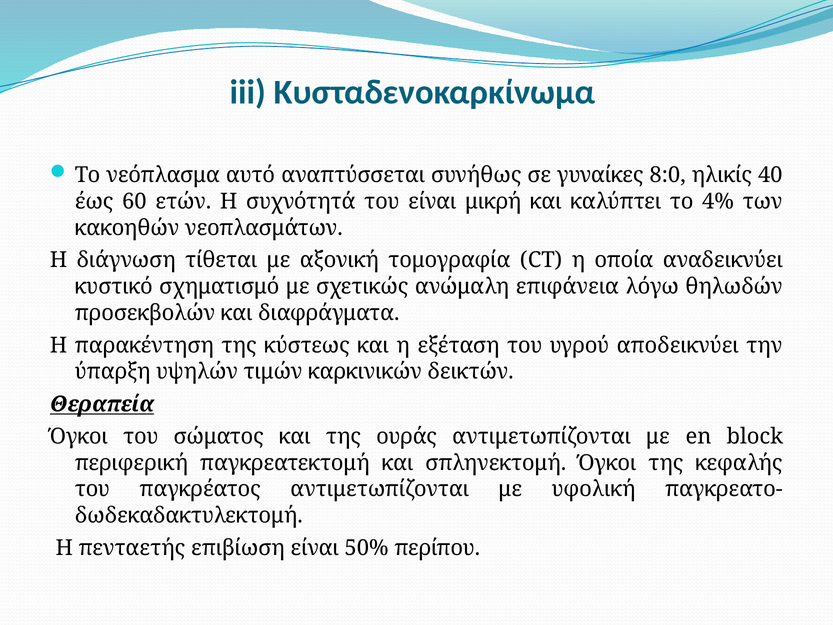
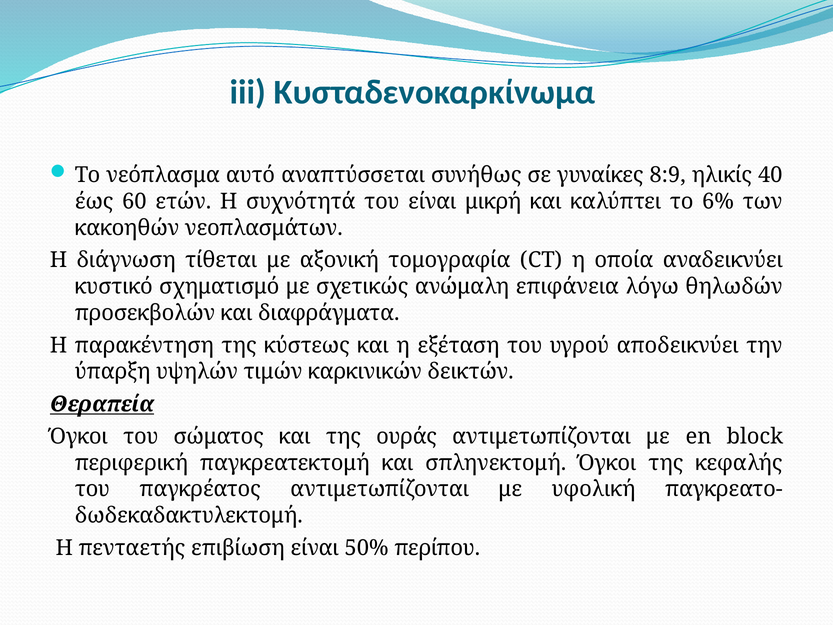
8:0: 8:0 -> 8:9 (668, 175)
4%: 4% -> 6% (718, 201)
